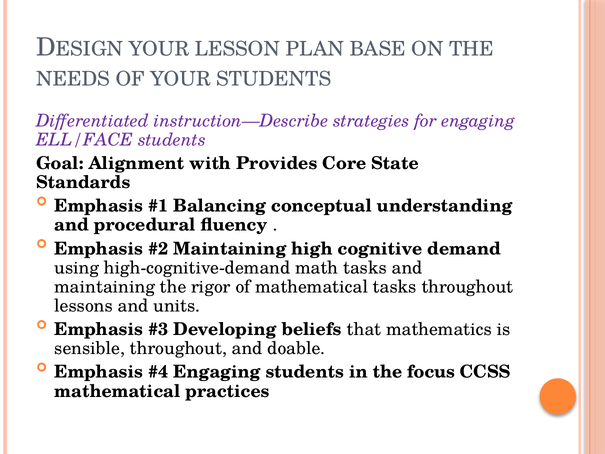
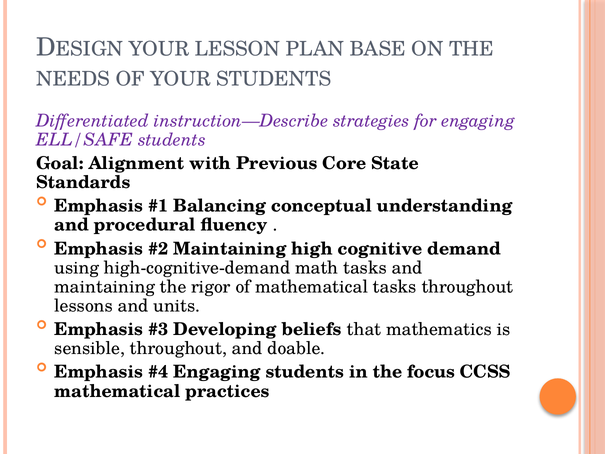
ELL/FACE: ELL/FACE -> ELL/SAFE (85, 140)
Provides: Provides -> Previous (277, 163)
